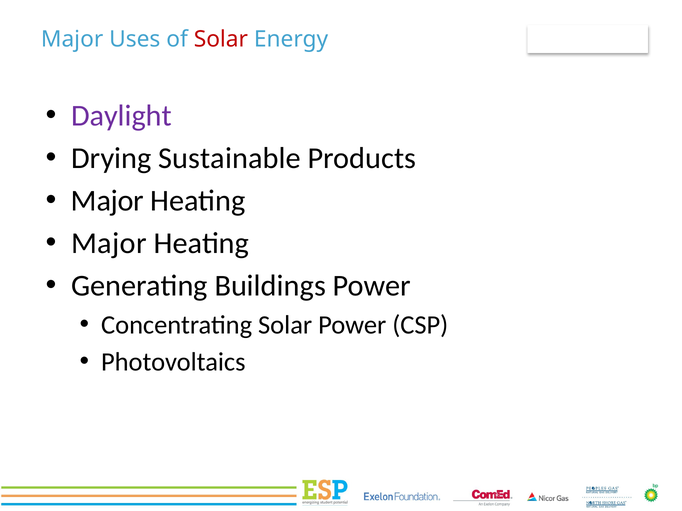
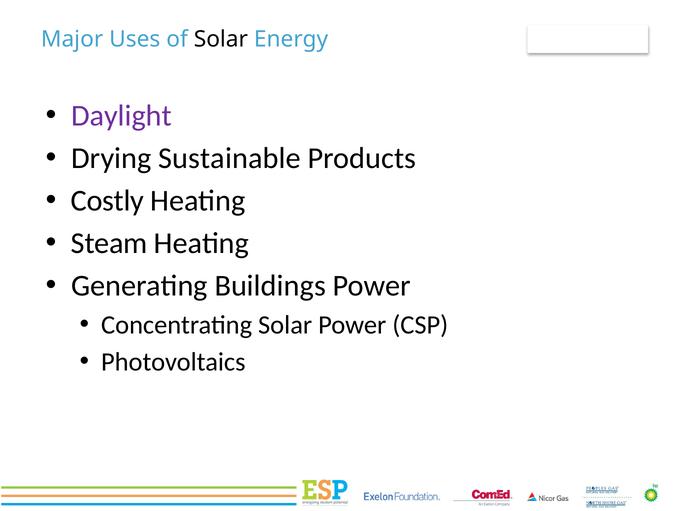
Solar colour: red -> black (221, 39)
Major: Major -> Costly (107, 201)
Major: Major -> Steam (109, 244)
